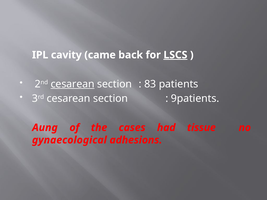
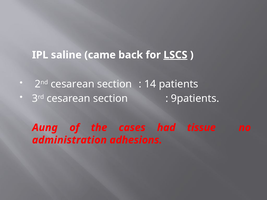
cavity: cavity -> saline (66, 55)
cesarean underline: present -> none (73, 84)
83: 83 -> 14 (150, 84)
gynaecological: gynaecological -> administration (69, 140)
